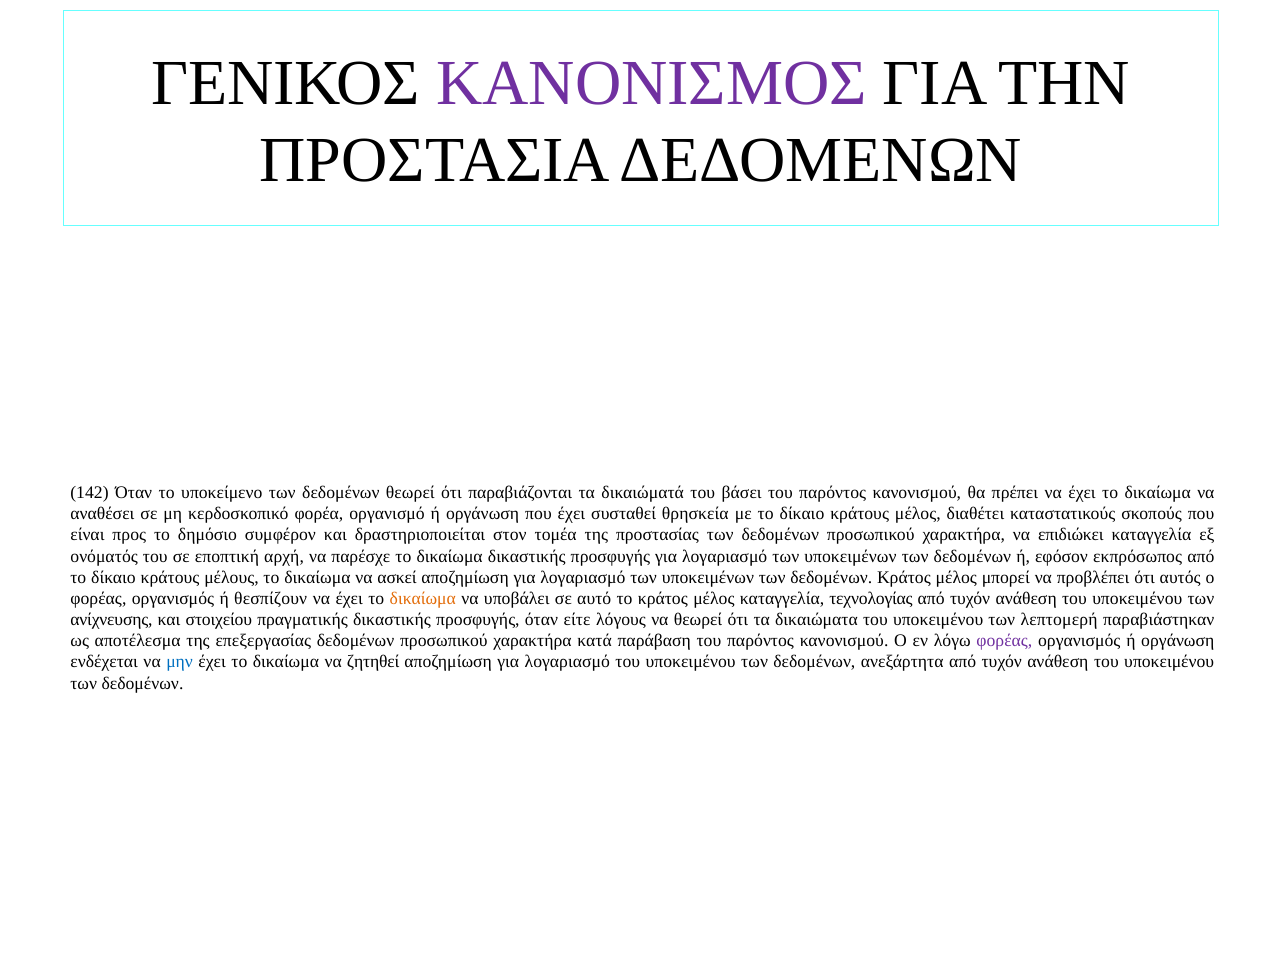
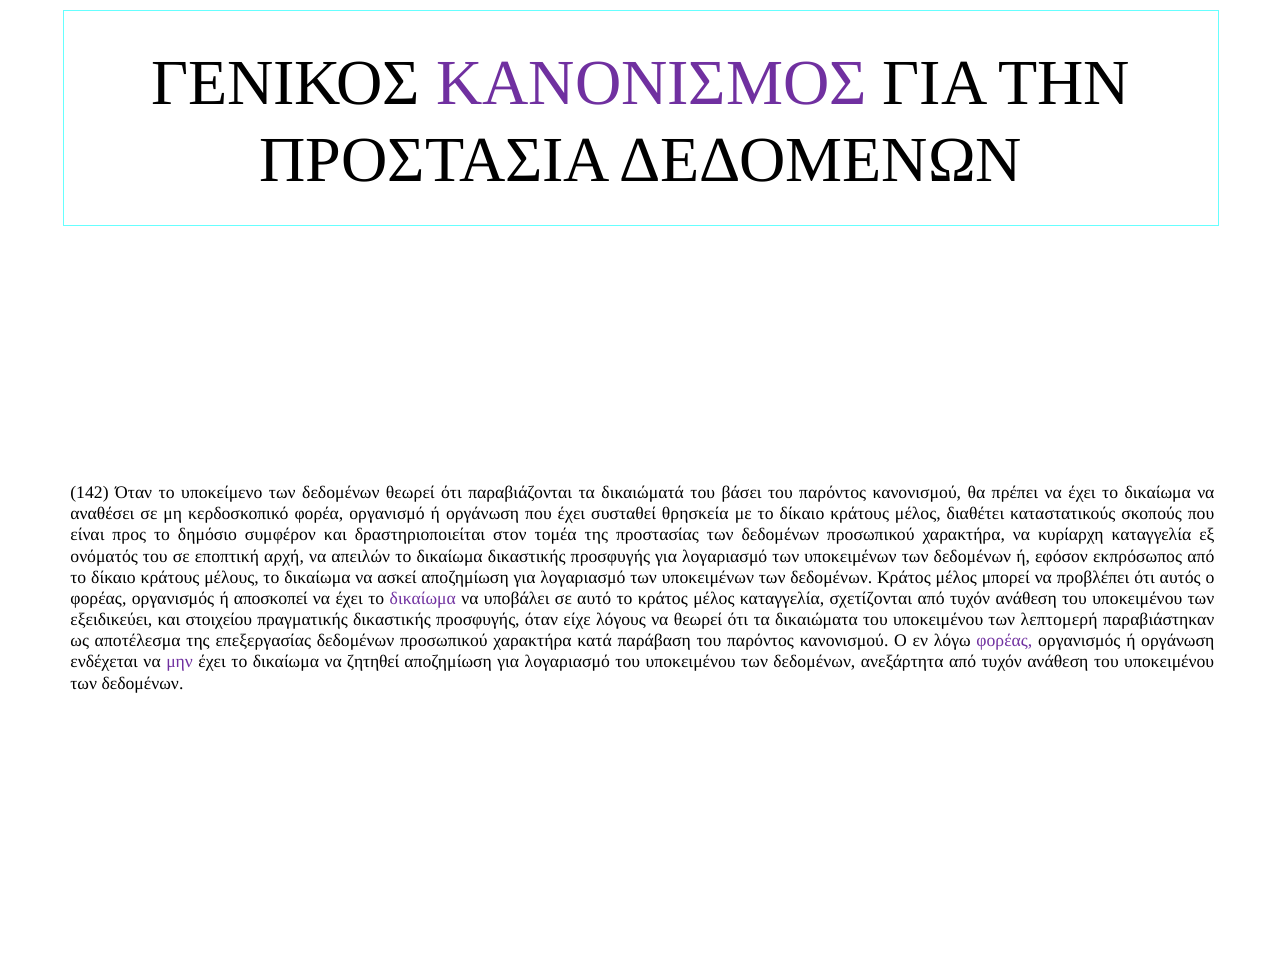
επιδιώκει: επιδιώκει -> κυρίαρχη (1071, 535)
παρέσχε: παρέσχε -> απειλών (361, 556)
θεσπίζουν: θεσπίζουν -> αποσκοπεί (271, 598)
δικαίωμα colour: orange -> purple (423, 598)
τεχνολογίας: τεχνολογίας -> σχετίζονται (871, 598)
ανίχνευσης: ανίχνευσης -> εξειδικεύει (111, 620)
είτε: είτε -> είχε (577, 620)
μην colour: blue -> purple (180, 662)
